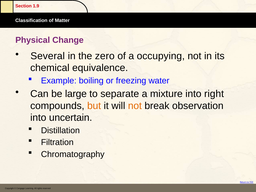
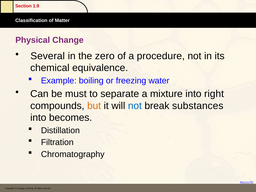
occupying: occupying -> procedure (161, 56)
large: large -> must (76, 94)
not colour: orange -> blue (135, 106)
observation: observation -> substances (198, 106)
uncertain: uncertain -> becomes (71, 118)
